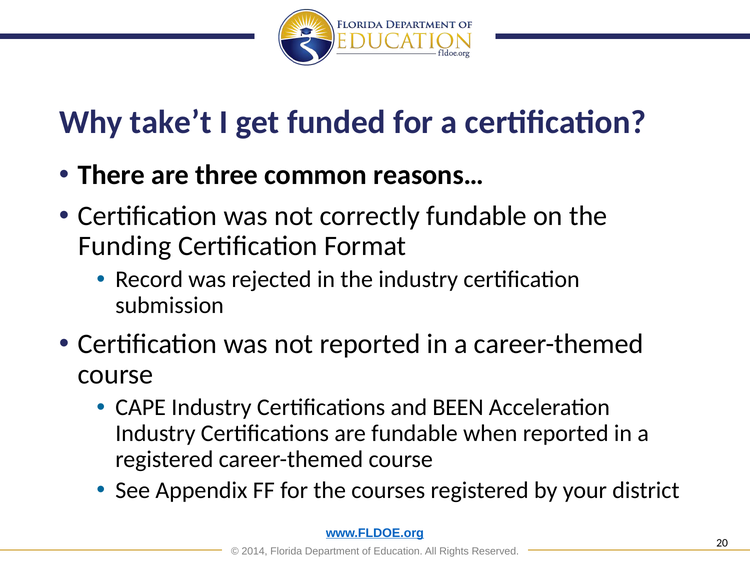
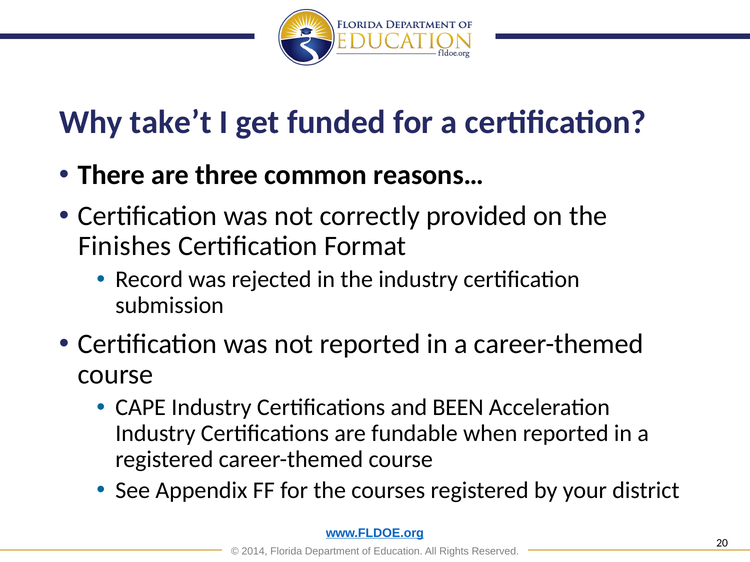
correctly fundable: fundable -> provided (477, 216)
Funding: Funding -> Finishes (125, 246)
